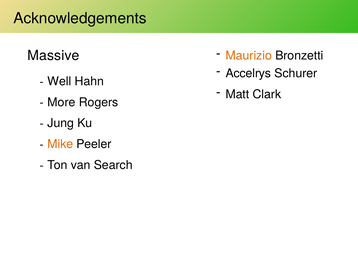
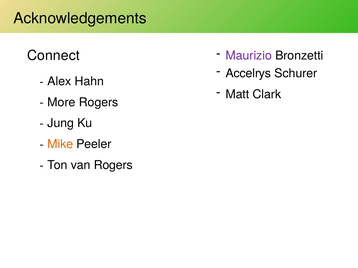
Maurizio colour: orange -> purple (249, 56)
Massive: Massive -> Connect (53, 56)
Well: Well -> Alex (59, 81)
van Search: Search -> Rogers (113, 165)
